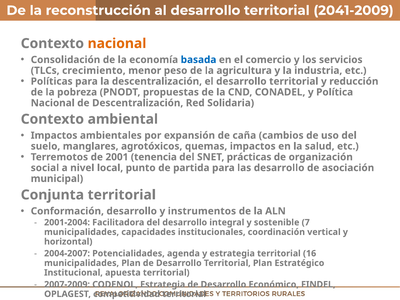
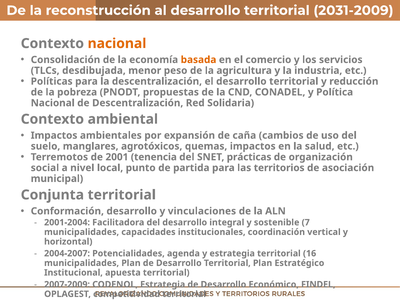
2041-2009: 2041-2009 -> 2031-2009 (353, 10)
basada colour: blue -> orange (199, 60)
crecimiento: crecimiento -> desdibujada (94, 71)
las desarrollo: desarrollo -> territorios (279, 168)
instrumentos: instrumentos -> vinculaciones (202, 211)
